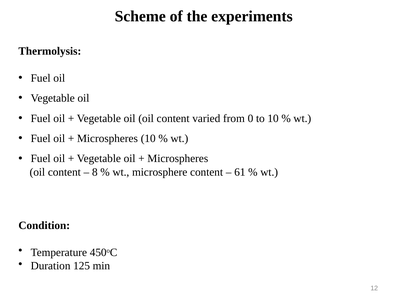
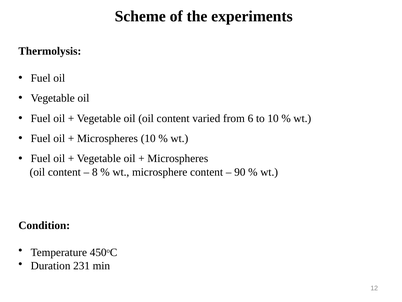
0: 0 -> 6 (250, 118)
61: 61 -> 90 (240, 172)
125: 125 -> 231 (82, 265)
